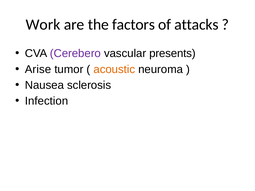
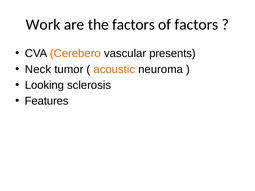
of attacks: attacks -> factors (196, 25)
Cerebero colour: purple -> orange (75, 53)
Arise: Arise -> Neck (38, 69)
Nausea: Nausea -> Looking (44, 85)
Infection: Infection -> Features (47, 101)
